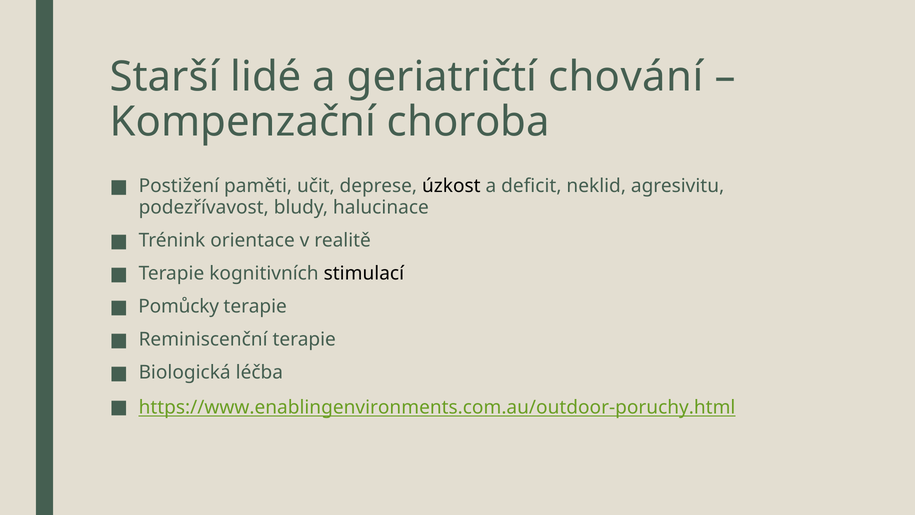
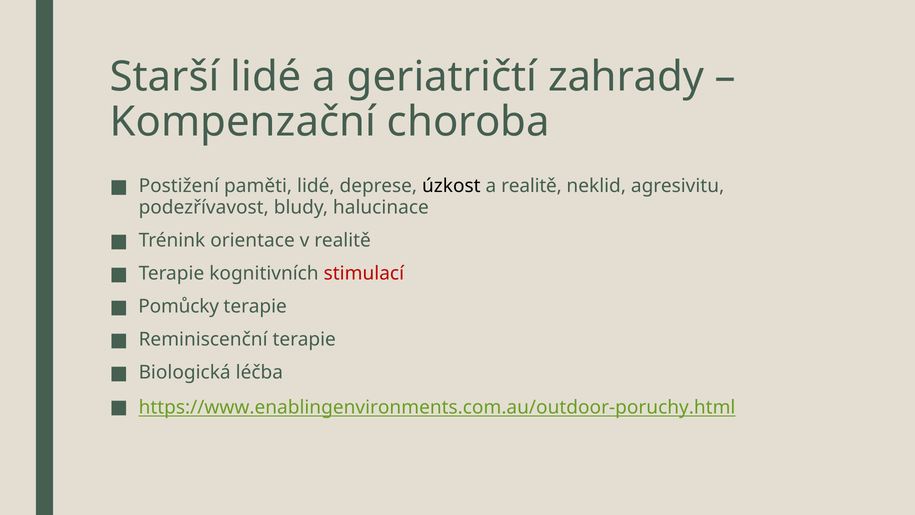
chování: chování -> zahrady (626, 77)
paměti učit: učit -> lidé (316, 186)
a deficit: deficit -> realitě (531, 186)
stimulací colour: black -> red (364, 273)
